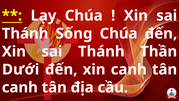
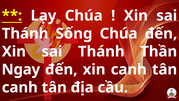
Dưới: Dưới -> Ngay (21, 69)
